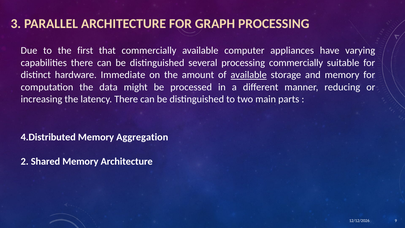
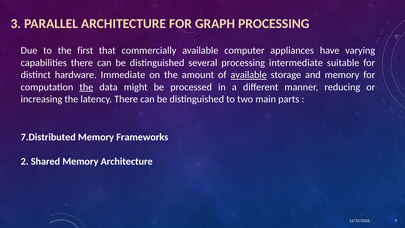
processing commercially: commercially -> intermediate (296, 63)
the underline: none -> present (86, 87)
4.Distributed: 4.Distributed -> 7.Distributed (48, 137)
Aggregation: Aggregation -> Frameworks (142, 137)
